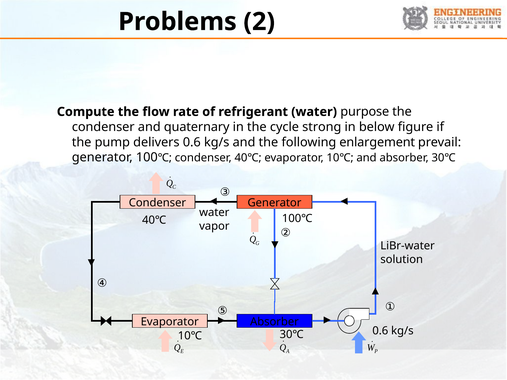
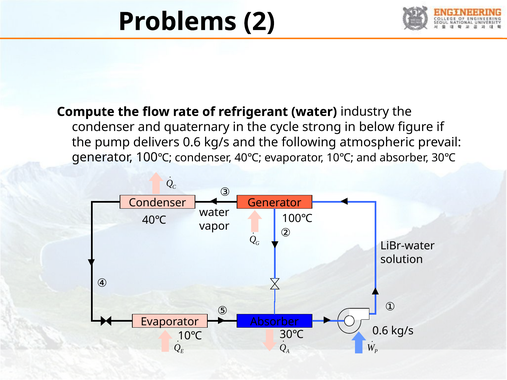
purpose: purpose -> industry (365, 112)
enlargement: enlargement -> atmospheric (377, 142)
